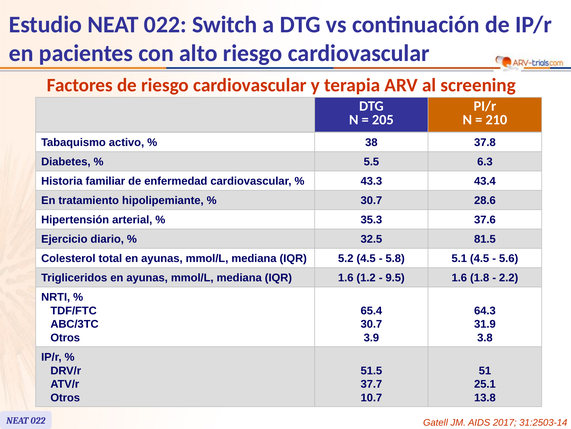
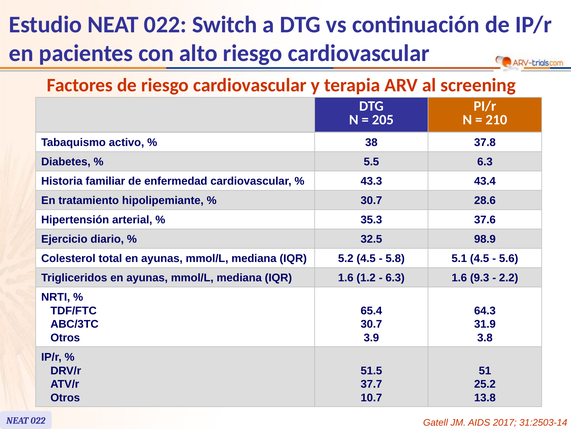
81.5: 81.5 -> 98.9 (485, 239)
9.5: 9.5 -> 6.3 (395, 277)
1.8: 1.8 -> 9.3 (480, 277)
25.1: 25.1 -> 25.2 (485, 384)
